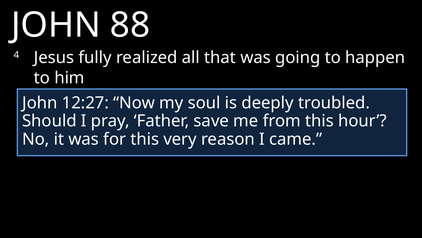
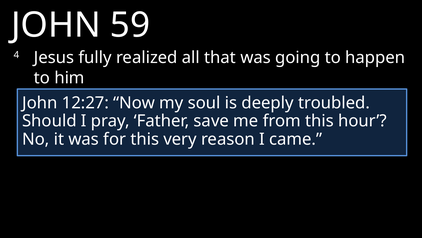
88: 88 -> 59 (130, 25)
